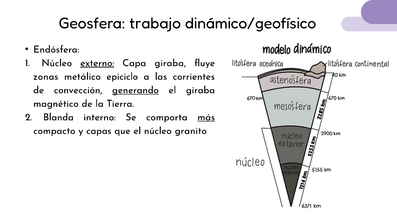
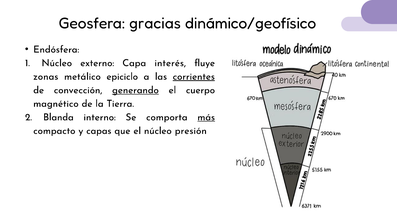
trabajo: trabajo -> gracias (155, 23)
externo underline: present -> none (97, 63)
Capa giraba: giraba -> interés (170, 63)
corrientes underline: none -> present (194, 76)
el giraba: giraba -> cuerpo (200, 90)
granito: granito -> presión (191, 130)
